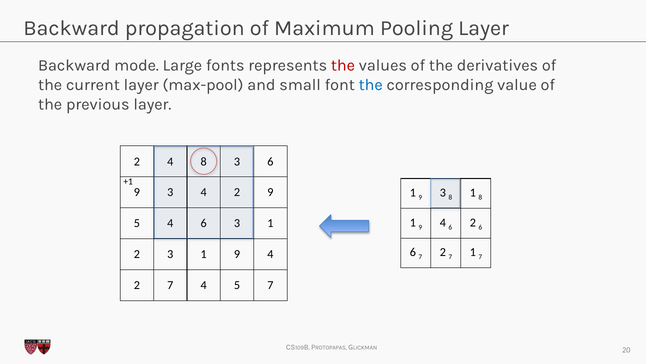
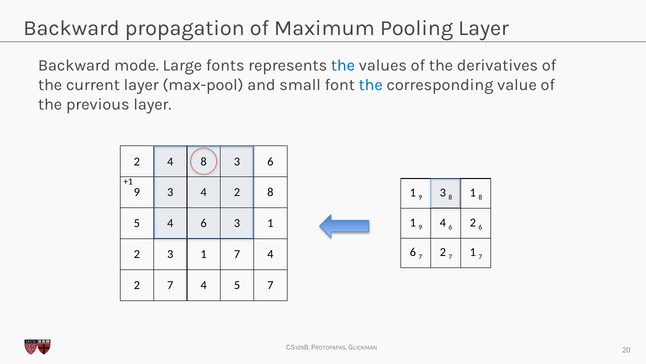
the colour: red -> blue (343, 65)
9: 9 -> 8 (270, 192)
3 1 9: 9 -> 7 (237, 254)
